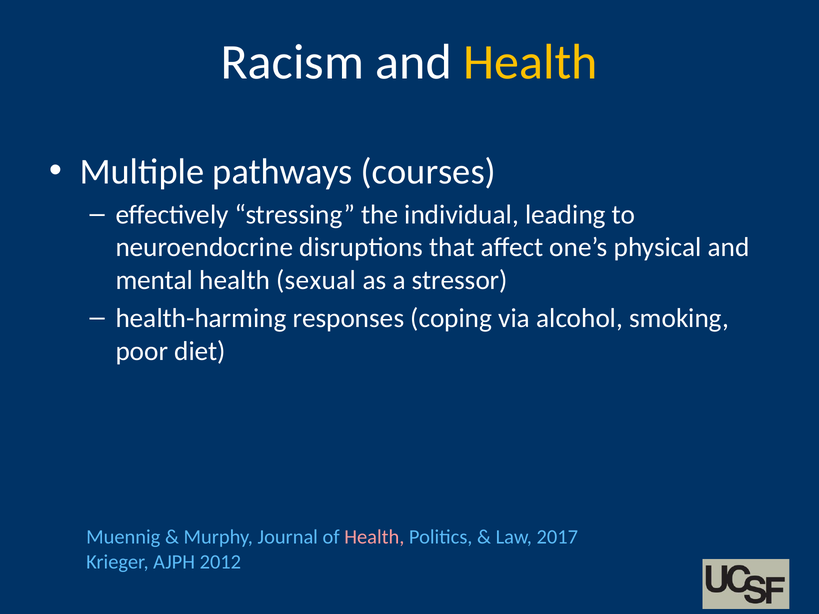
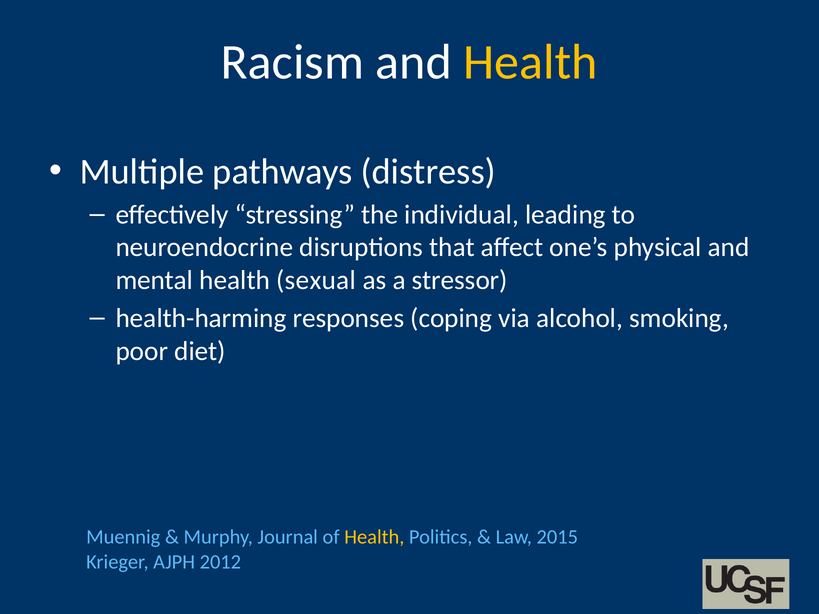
courses: courses -> distress (428, 172)
Health colour: pink -> yellow (374, 537)
2017: 2017 -> 2015 (557, 537)
